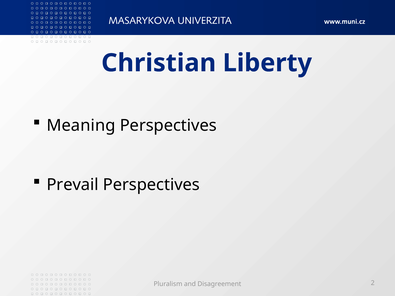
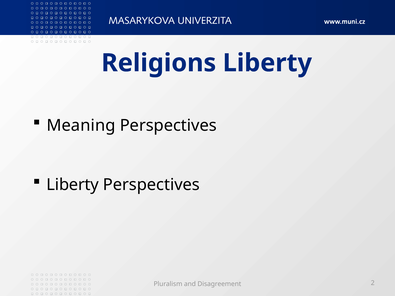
Christian: Christian -> Religions (159, 63)
Prevail: Prevail -> Liberty (73, 185)
